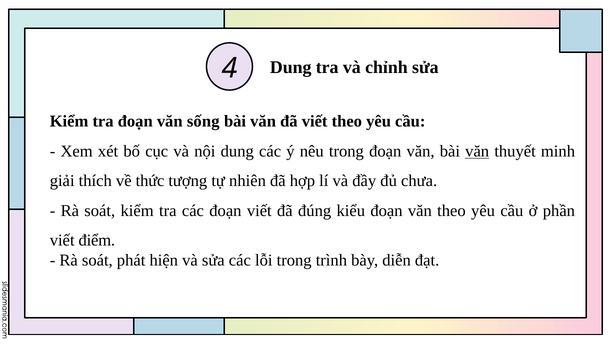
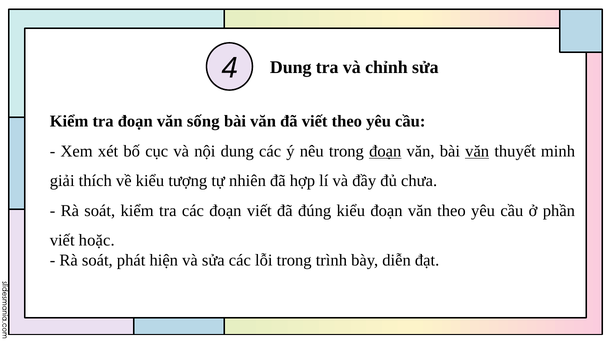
đoạn underline: none -> present (385, 151)
về thức: thức -> kiểu (150, 181)
điểm: điểm -> hoặc (97, 240)
